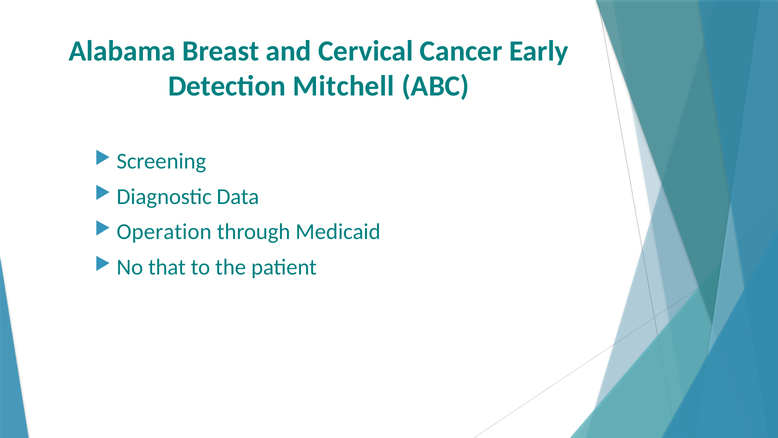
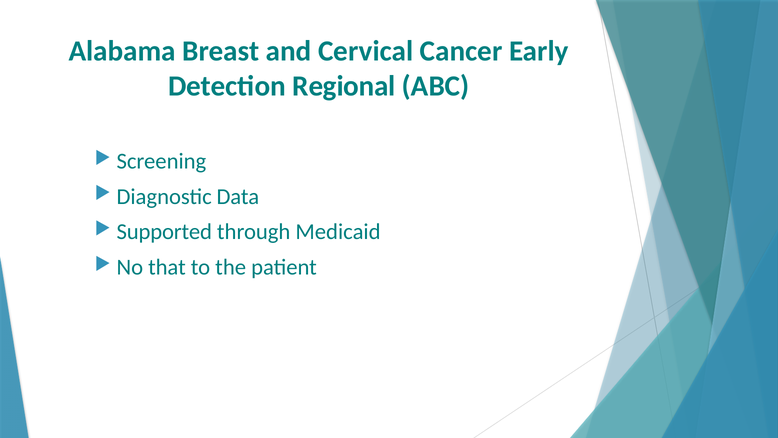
Mitchell: Mitchell -> Regional (344, 86)
Operation: Operation -> Supported (164, 232)
